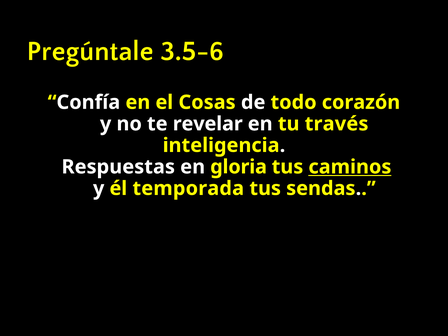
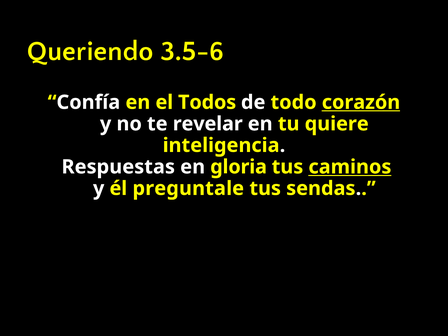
Pregúntale: Pregúntale -> Queriendo (90, 51)
Cosas: Cosas -> Todos (207, 102)
corazón underline: none -> present (361, 102)
través: través -> quiere (337, 124)
temporada: temporada -> preguntale (188, 188)
